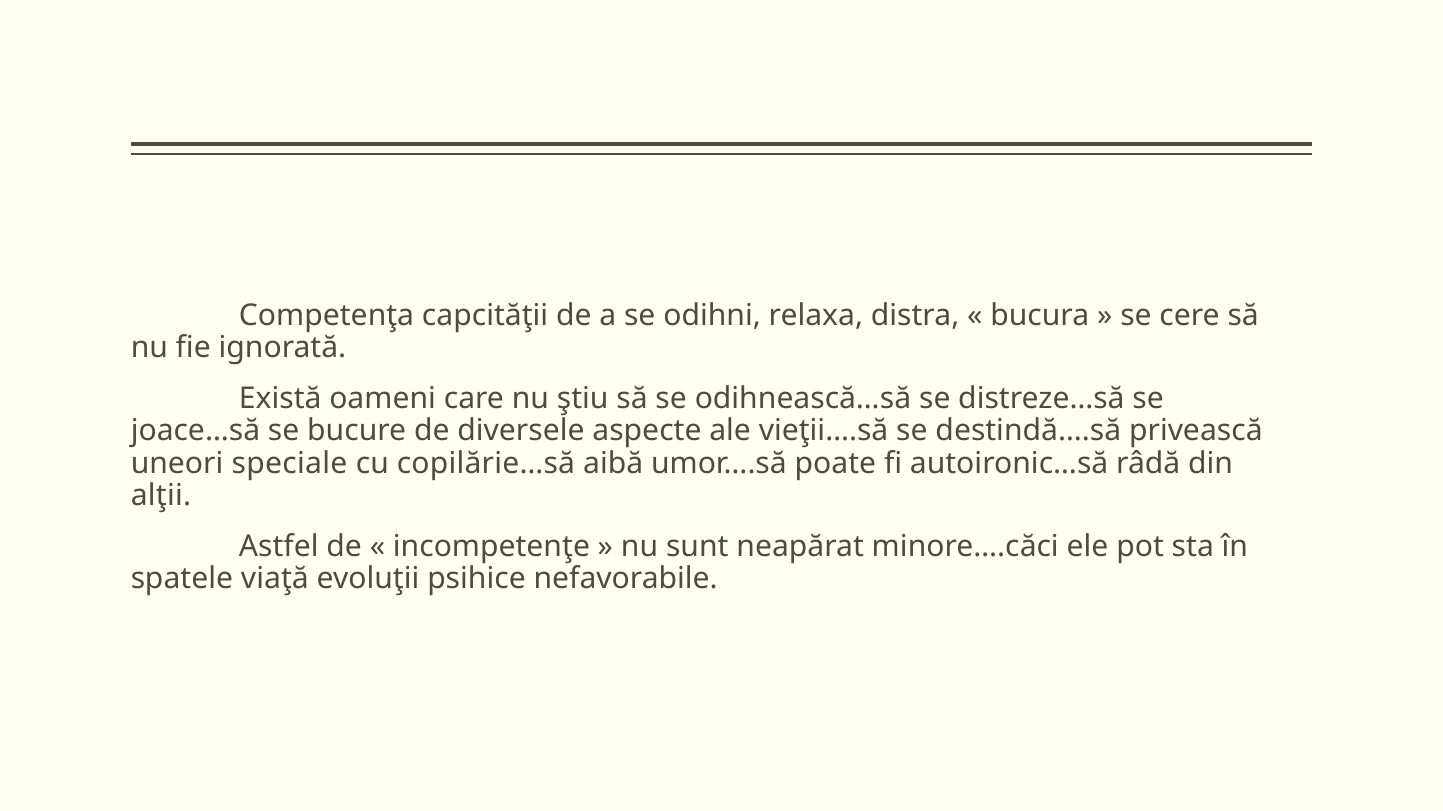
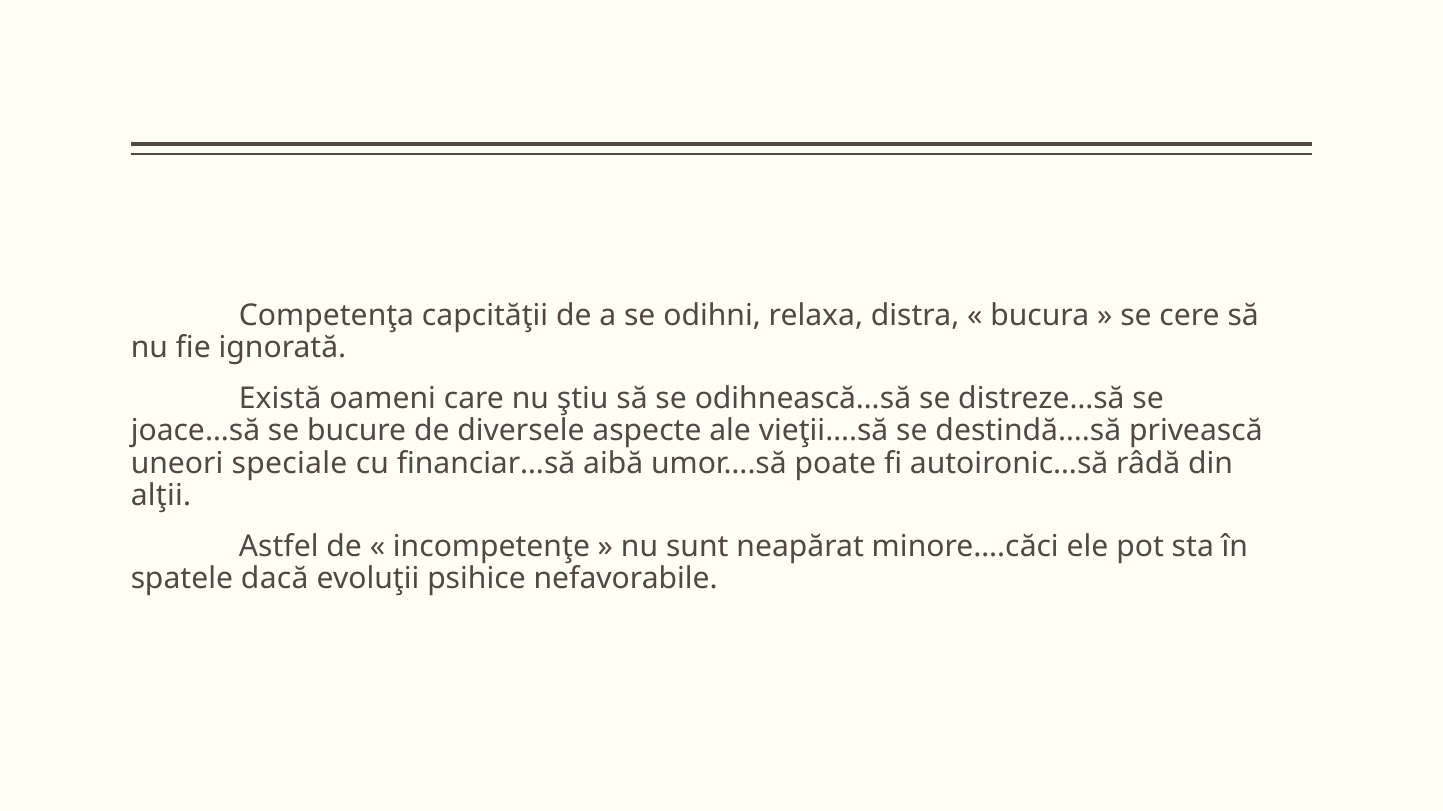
copilărie…să: copilărie…să -> financiar…să (486, 464)
viaţă: viaţă -> dacă (275, 579)
